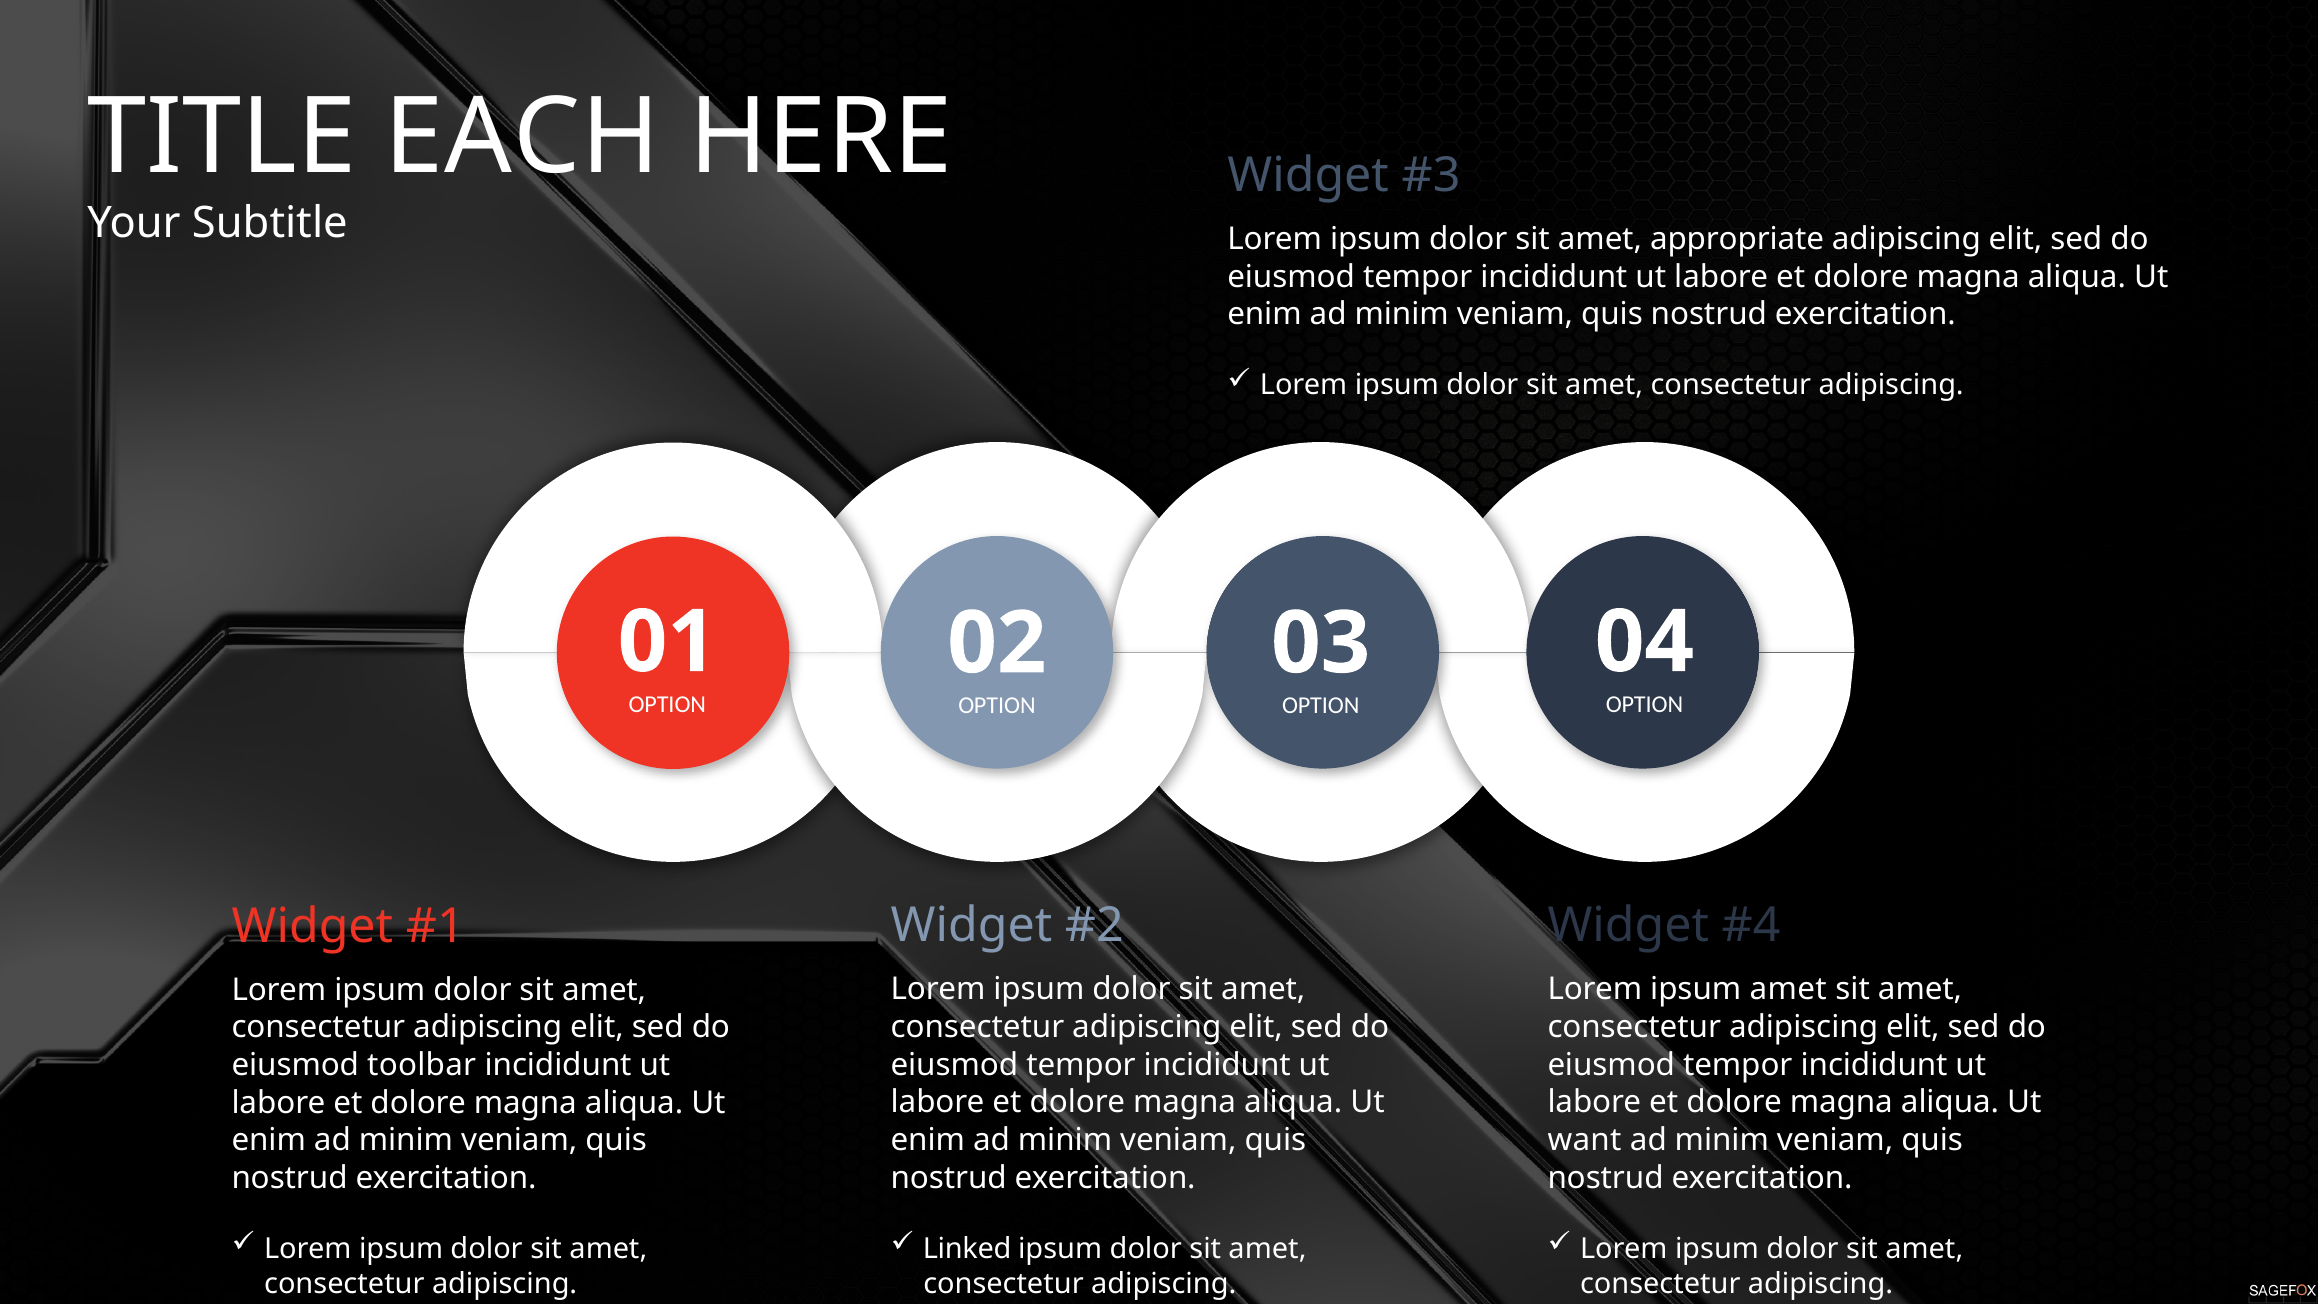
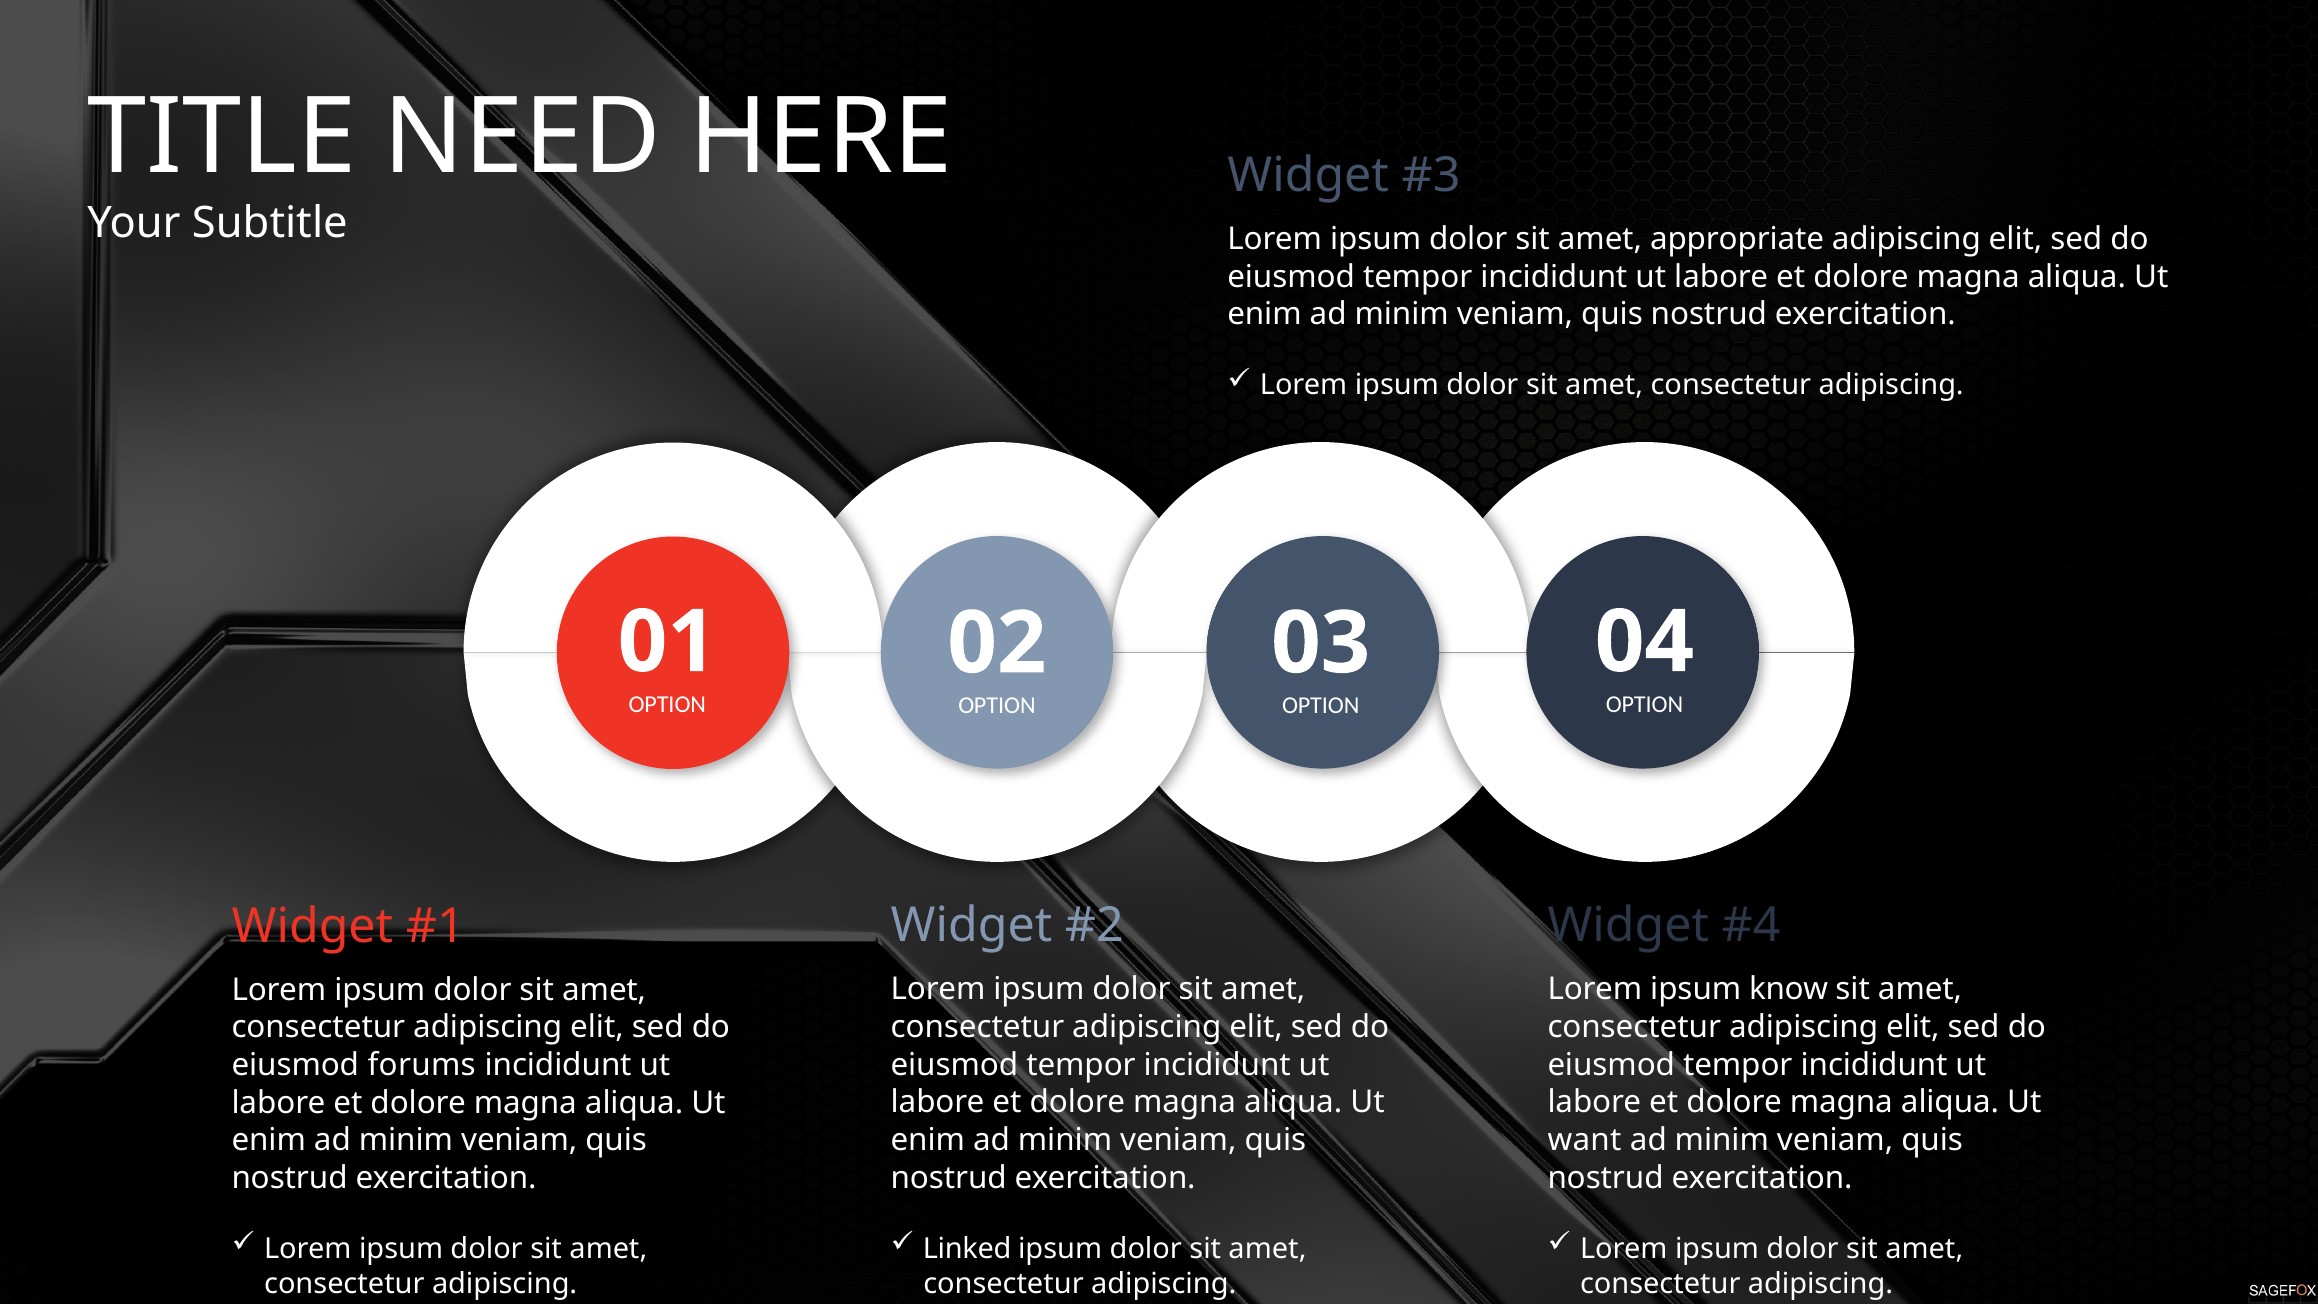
EACH: EACH -> NEED (523, 138)
ipsum amet: amet -> know (1789, 989)
toolbar: toolbar -> forums (422, 1065)
